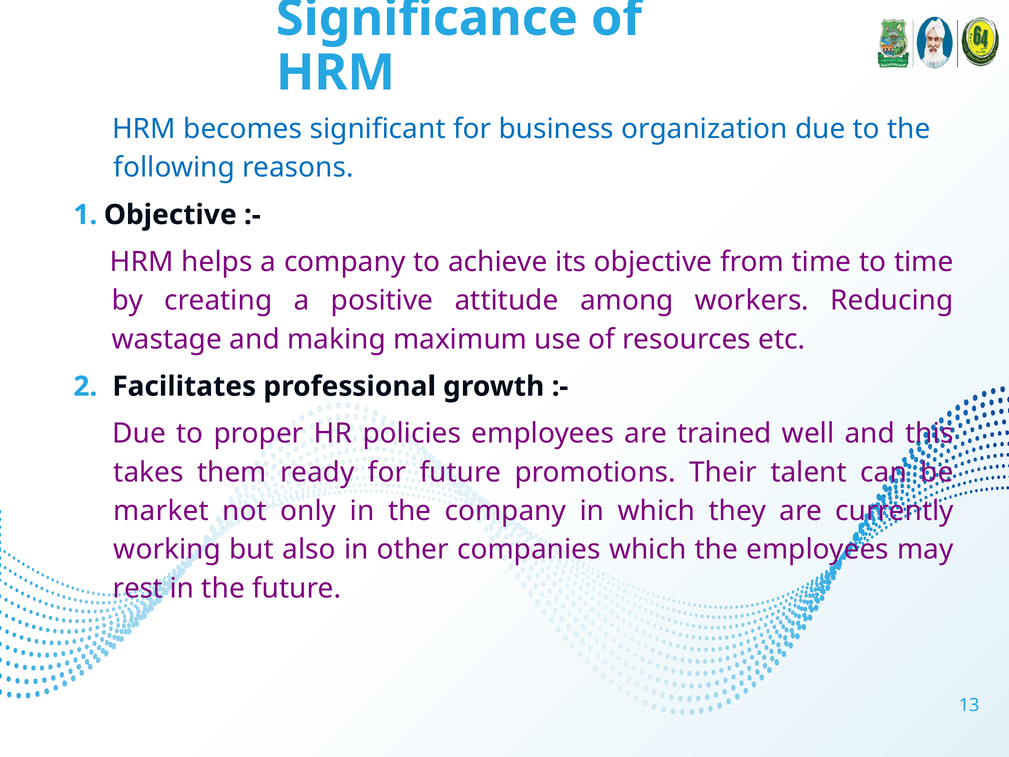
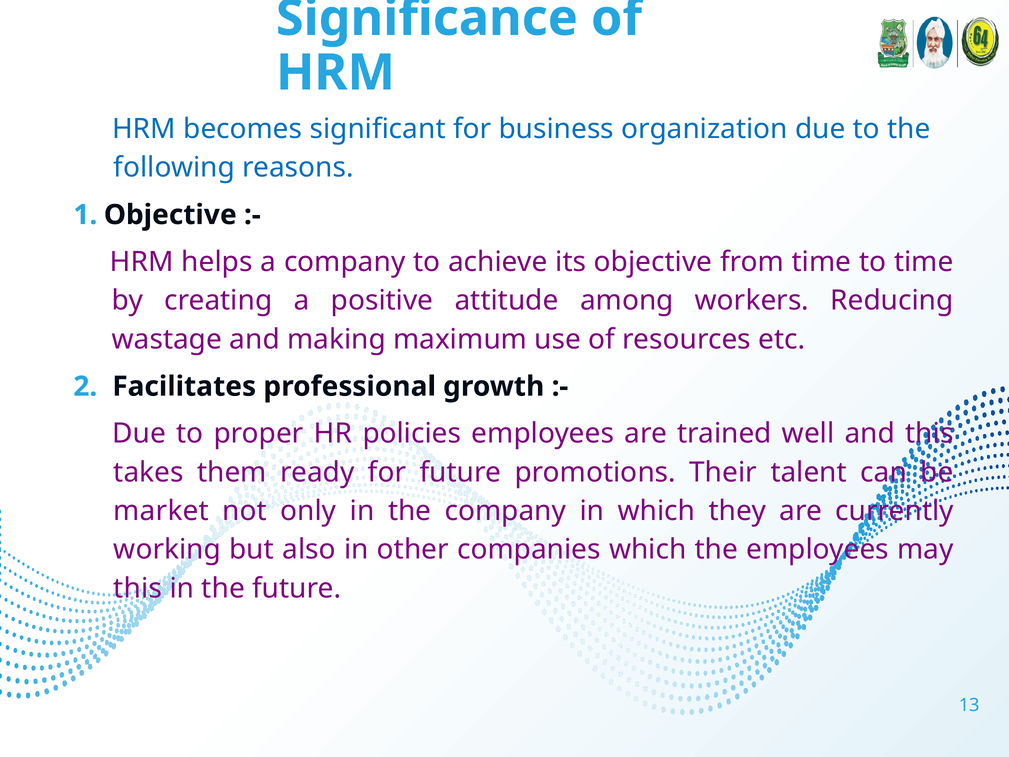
rest: rest -> this (138, 588)
